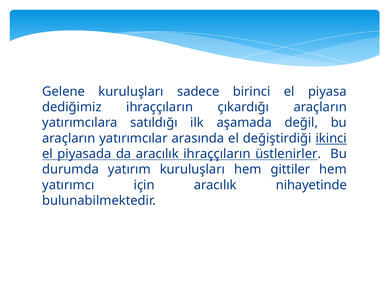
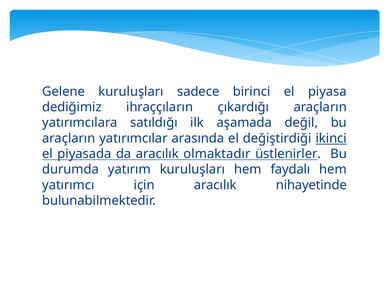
aracılık ihraççıların: ihraççıların -> olmaktadır (217, 154)
gittiler: gittiler -> faydalı (290, 169)
